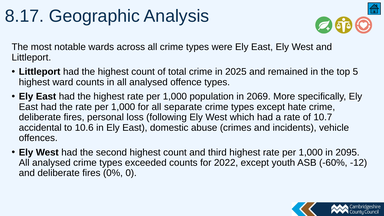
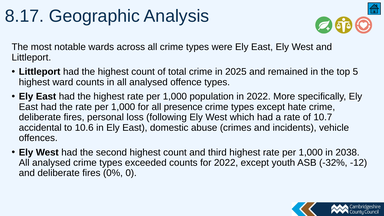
in 2069: 2069 -> 2022 (259, 97)
separate: separate -> presence (183, 107)
2095: 2095 -> 2038 (348, 152)
-60%: -60% -> -32% (333, 163)
